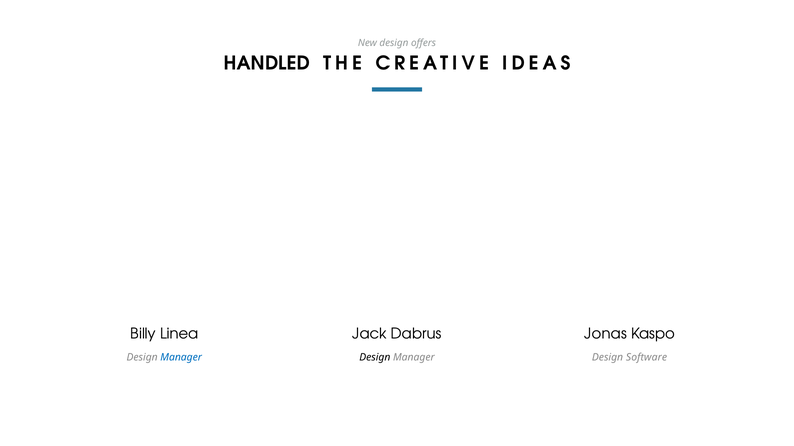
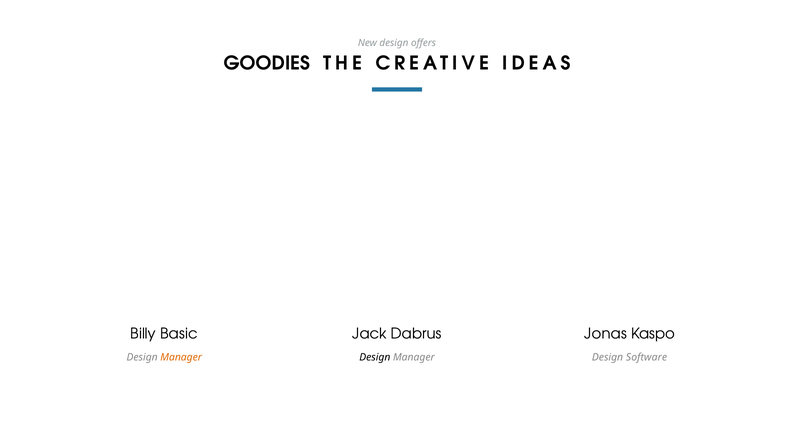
HANDLED: HANDLED -> GOODIES (267, 63)
Linea: Linea -> Basic (179, 335)
Manager colour: blue -> orange (181, 358)
